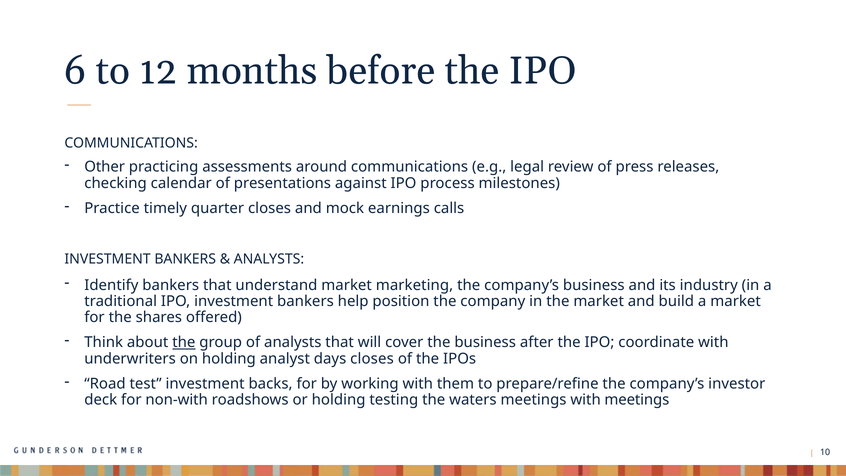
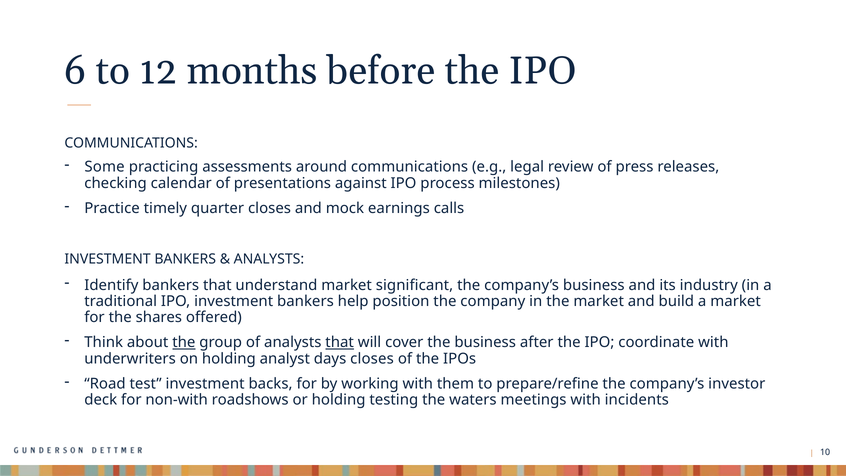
Other: Other -> Some (105, 167)
marketing: marketing -> significant (415, 285)
that underline: none -> present (340, 342)
with meetings: meetings -> incidents (637, 400)
